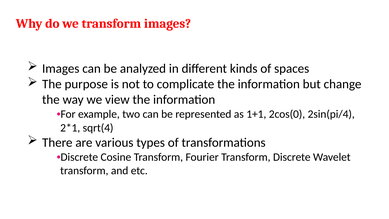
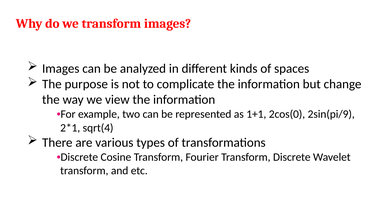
2sin(pi/4: 2sin(pi/4 -> 2sin(pi/9 (331, 114)
